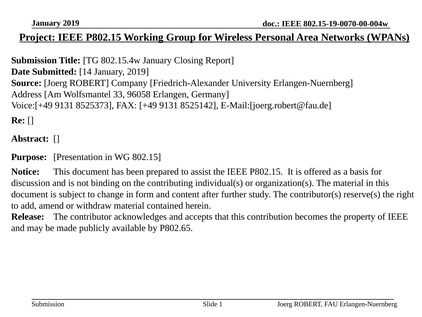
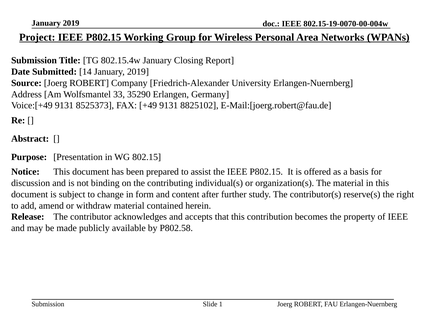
96058: 96058 -> 35290 (139, 94)
8525142: 8525142 -> 8825102 (199, 105)
P802.65: P802.65 -> P802.58 (176, 228)
